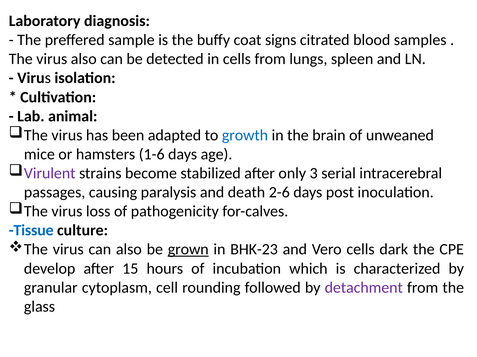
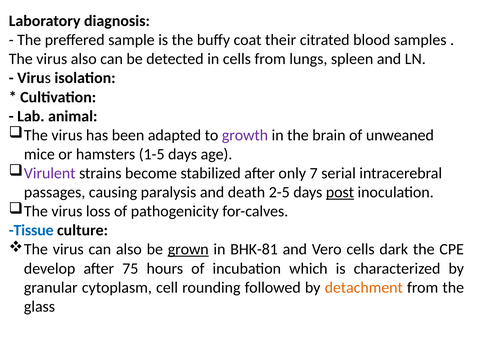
signs: signs -> their (281, 40)
growth colour: blue -> purple (245, 135)
1-6: 1-6 -> 1-5 (152, 155)
3: 3 -> 7 (314, 174)
2-6: 2-6 -> 2-5 (279, 193)
post underline: none -> present (340, 193)
BHK-23: BHK-23 -> BHK-81 (254, 250)
15: 15 -> 75 (130, 269)
detachment colour: purple -> orange (364, 288)
